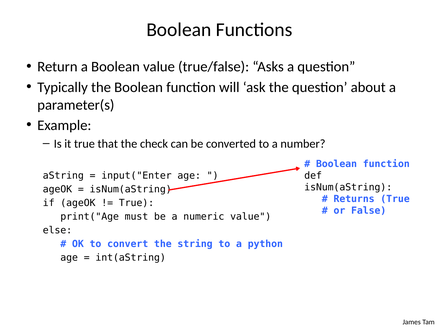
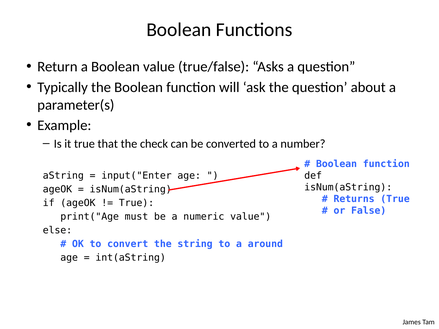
python: python -> around (265, 244)
